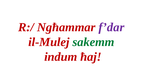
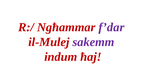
sakemm colour: green -> purple (93, 42)
